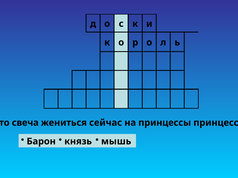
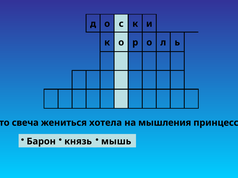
сейчас: сейчас -> хотела (106, 123)
принцессы: принцессы -> мышления (165, 123)
